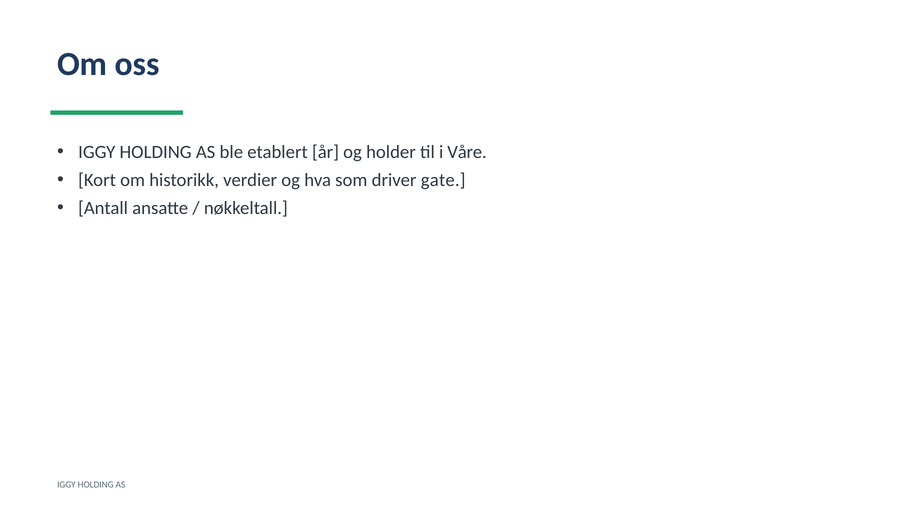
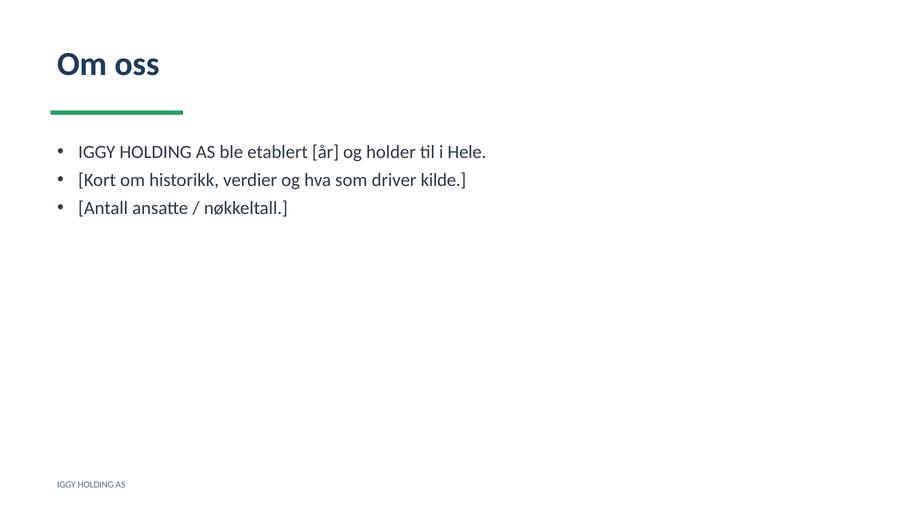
Våre: Våre -> Hele (467, 152)
gate: gate -> kilde (443, 180)
